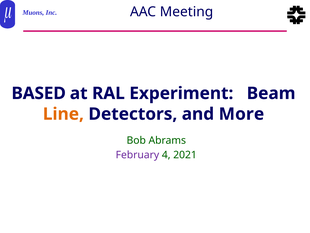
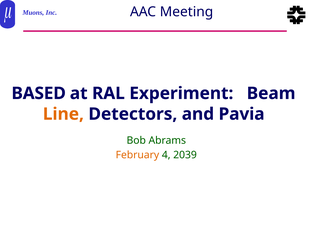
More: More -> Pavia (242, 114)
February colour: purple -> orange (137, 155)
2021: 2021 -> 2039 (185, 155)
